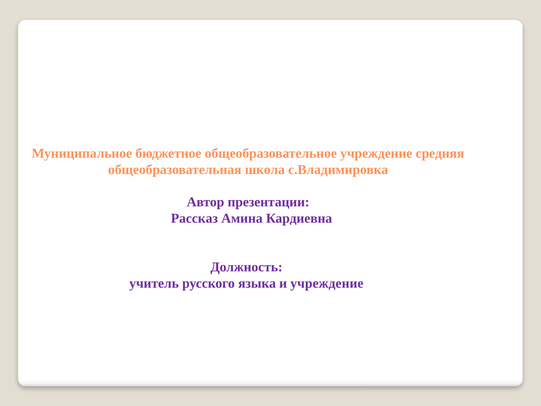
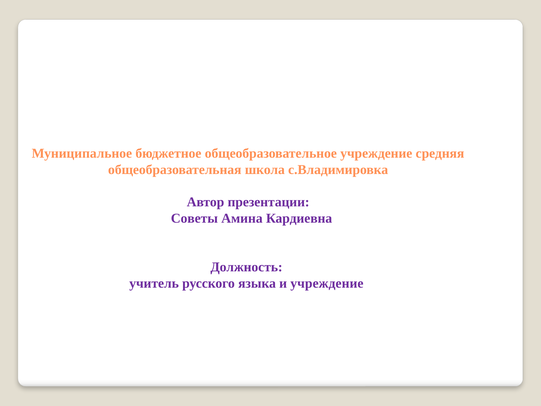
Рассказ: Рассказ -> Советы (194, 218)
